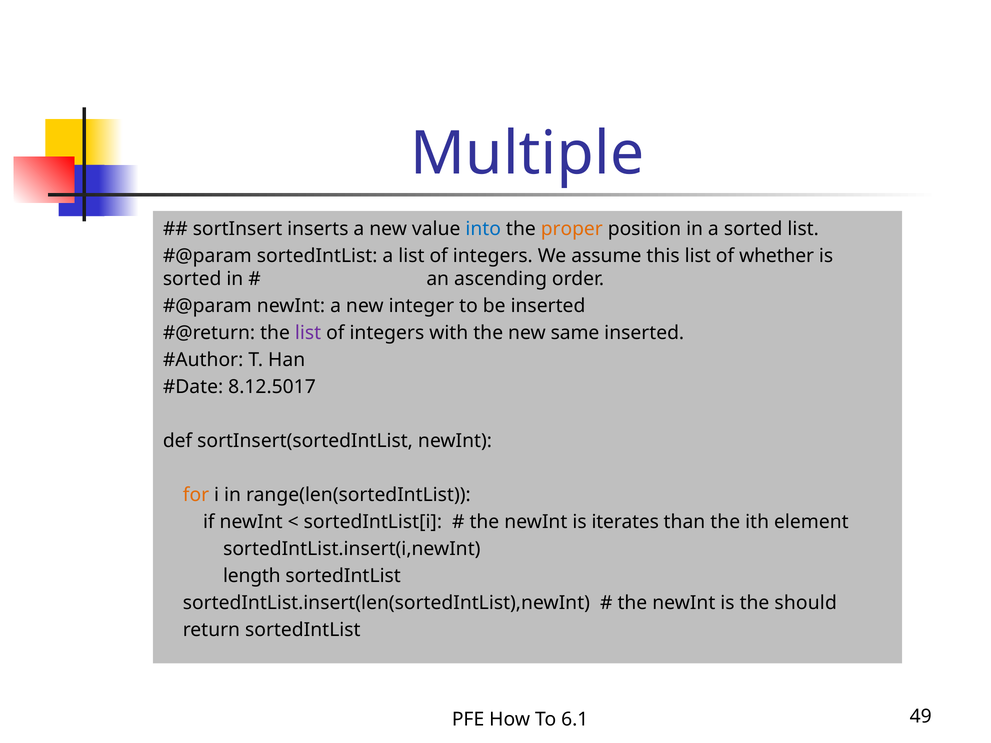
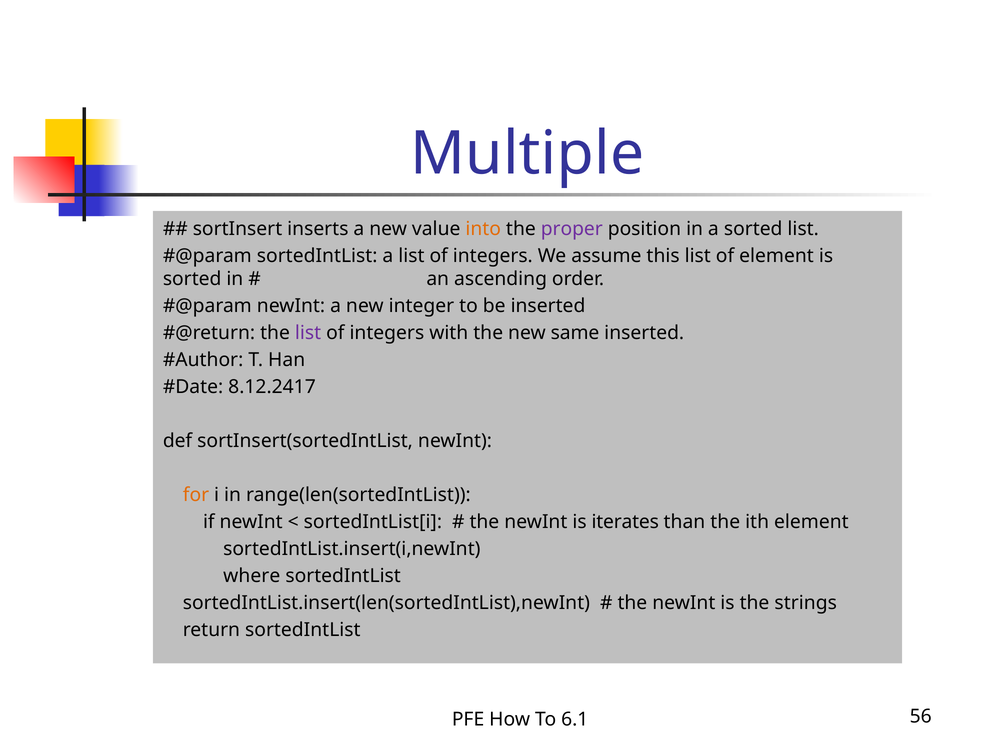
into colour: blue -> orange (483, 229)
proper colour: orange -> purple (572, 229)
of whether: whether -> element (776, 256)
8.12.5017: 8.12.5017 -> 8.12.2417 (272, 387)
length: length -> where (252, 576)
should: should -> strings (806, 603)
49: 49 -> 56 (921, 717)
